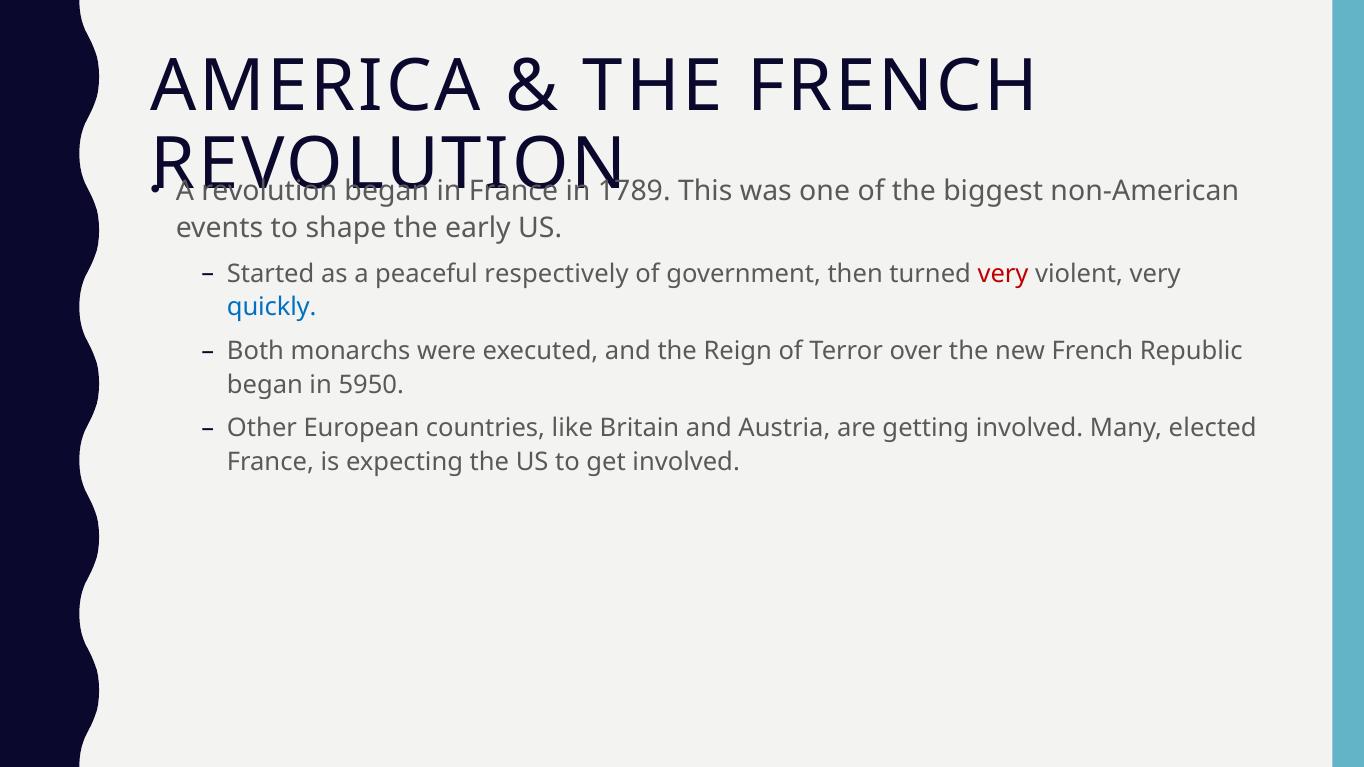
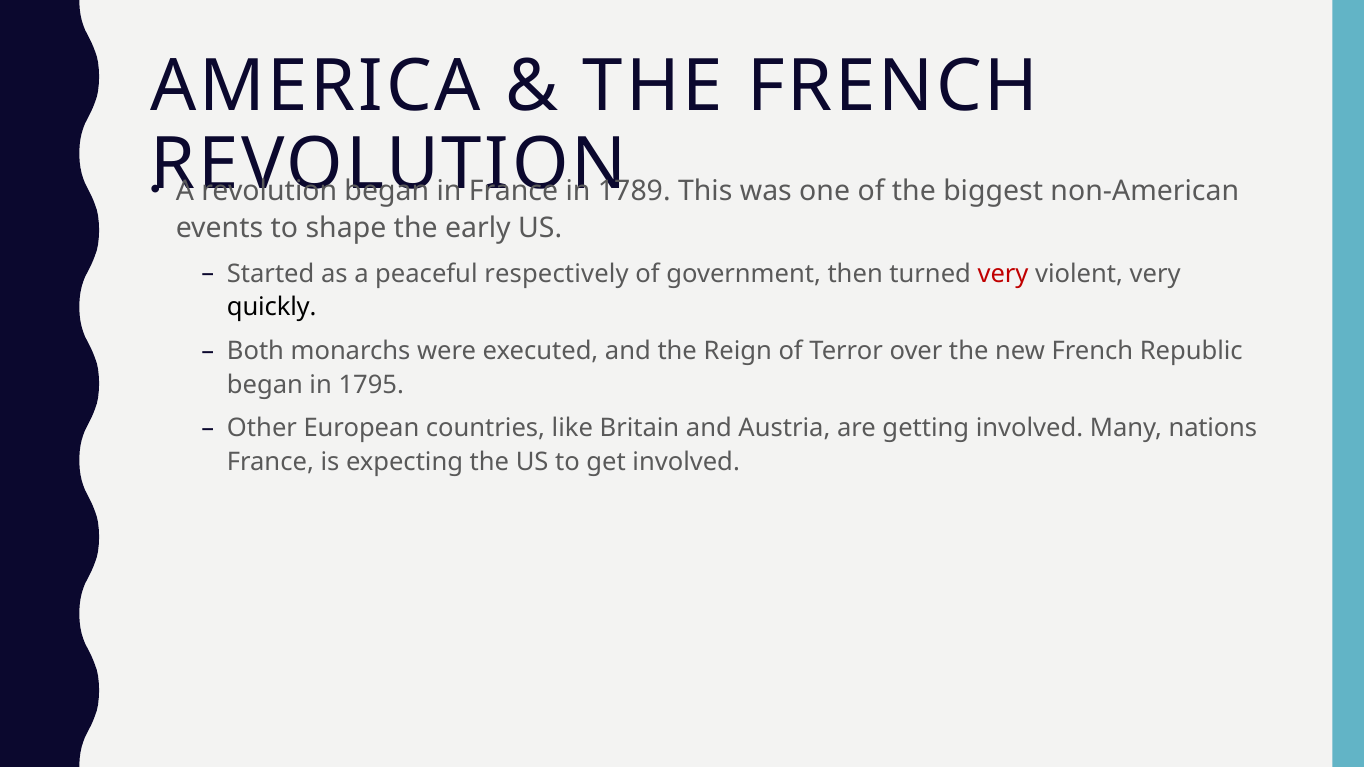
quickly colour: blue -> black (272, 307)
5950: 5950 -> 1795 (371, 385)
elected: elected -> nations (1213, 429)
